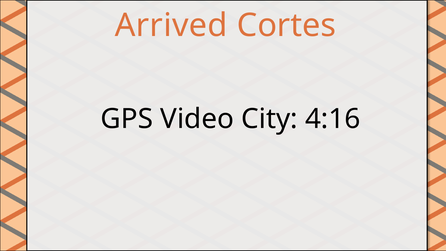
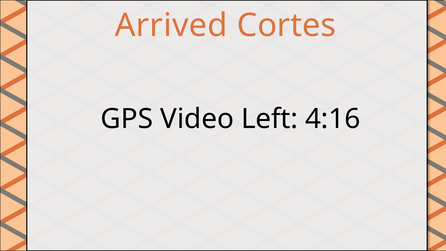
City: City -> Left (270, 119)
